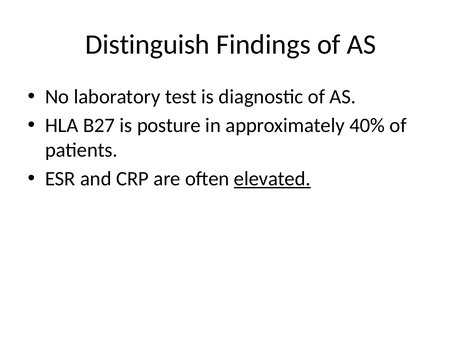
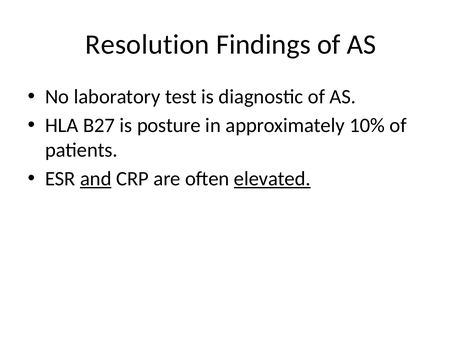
Distinguish: Distinguish -> Resolution (147, 45)
40%: 40% -> 10% (367, 126)
and underline: none -> present (96, 179)
